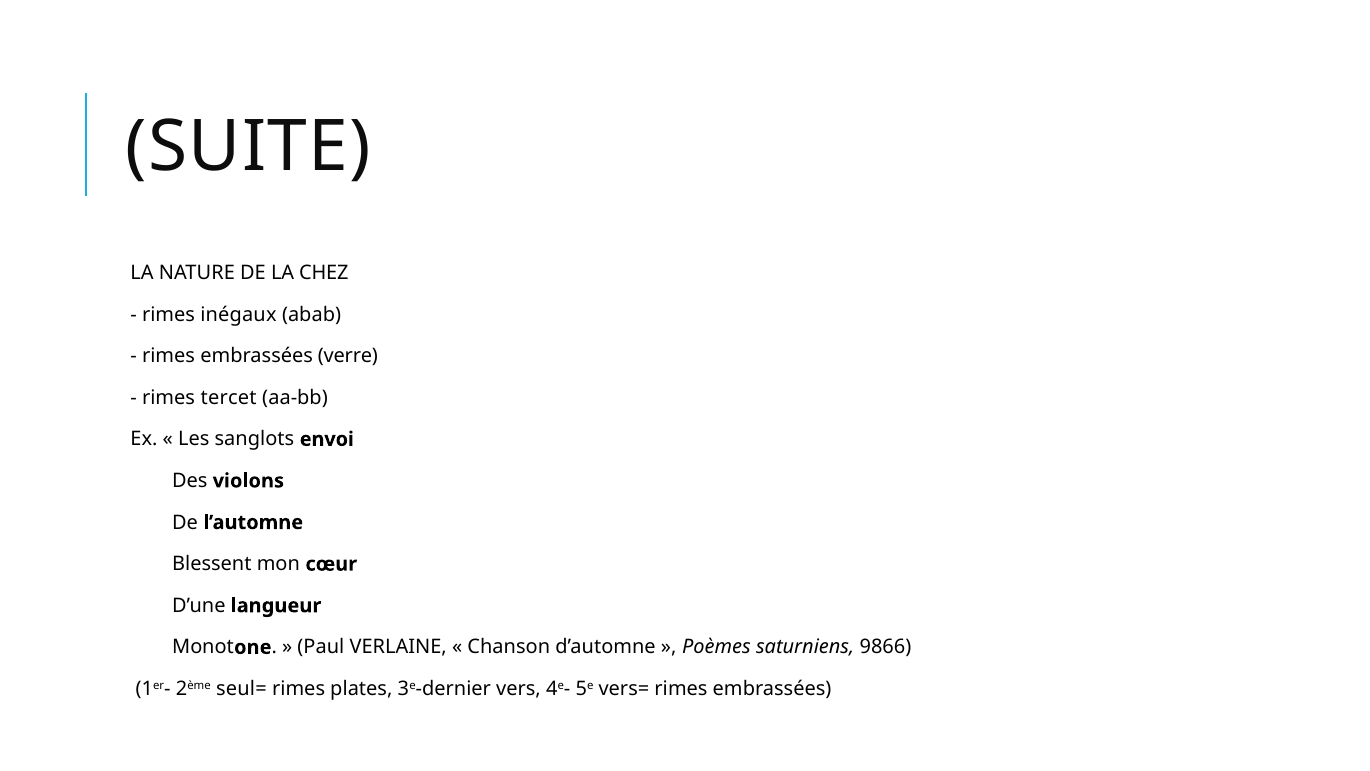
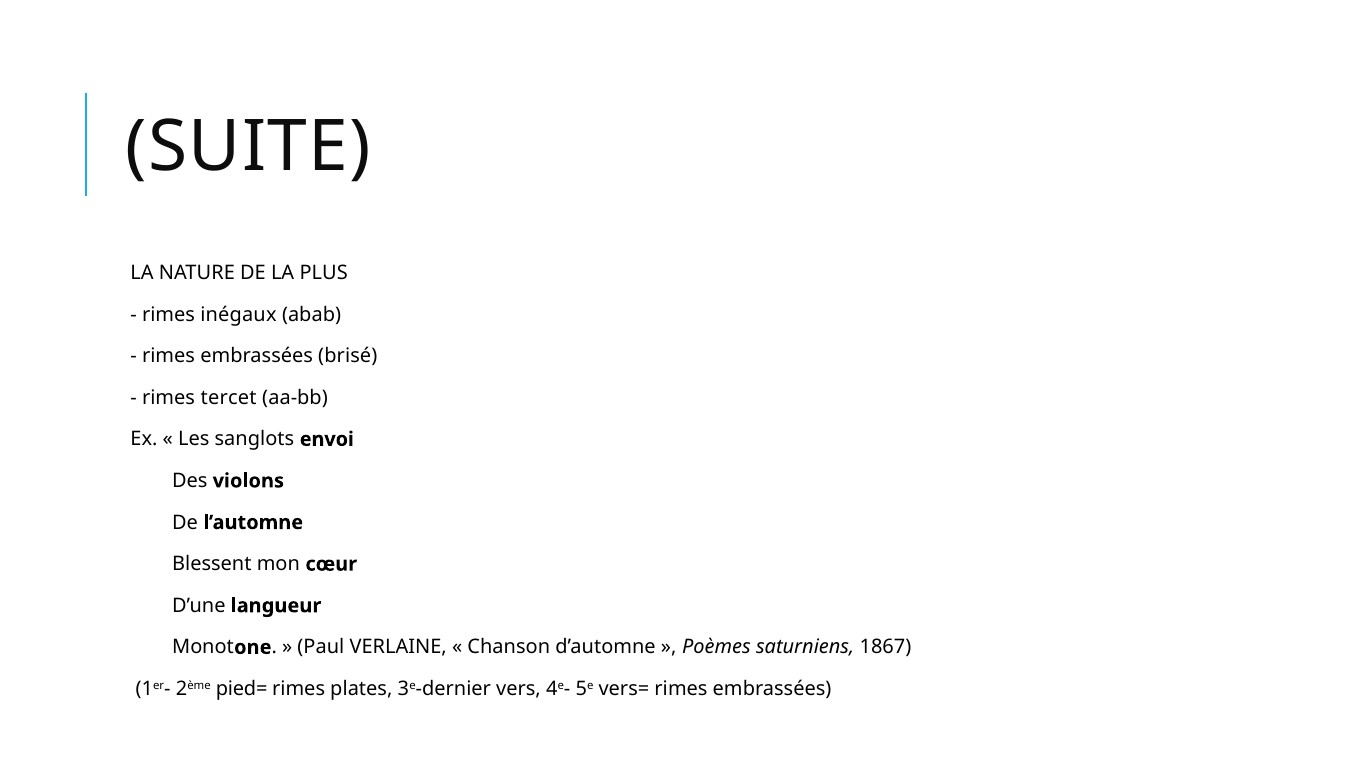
CHEZ: CHEZ -> PLUS (324, 273)
verre: verre -> brisé (348, 356)
9866: 9866 -> 1867 (885, 647)
seul=: seul= -> pied= (242, 689)
